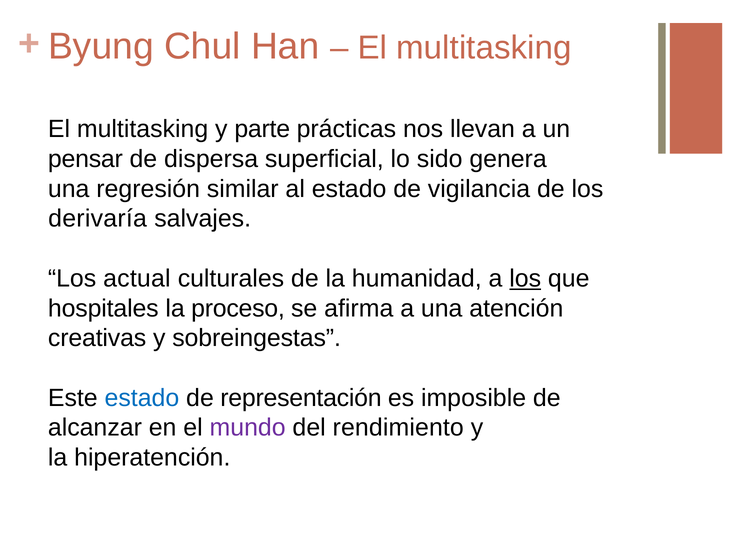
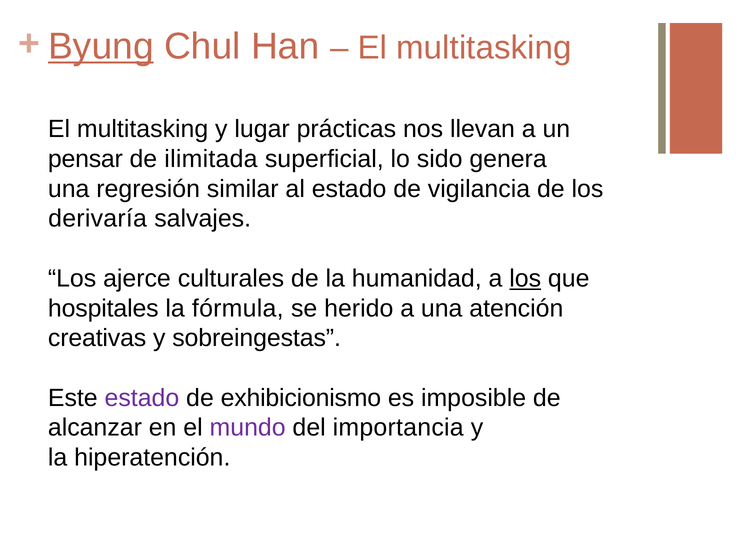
Byung underline: none -> present (101, 46)
parte: parte -> lugar (262, 129)
dispersa: dispersa -> ilimitada (211, 159)
actual: actual -> ajerce (137, 278)
proceso: proceso -> fórmula (238, 308)
afirma: afirma -> herido (359, 308)
estado colour: blue -> purple (142, 398)
representación: representación -> exhibicionismo (301, 398)
rendimiento: rendimiento -> importancia (398, 427)
